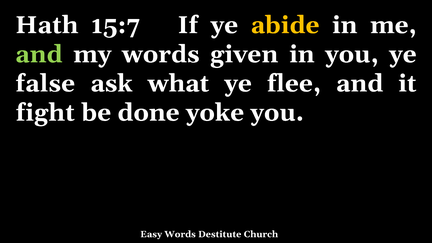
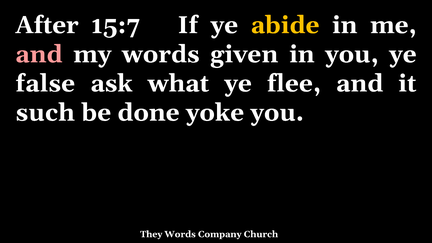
Hath: Hath -> After (47, 25)
and colour: light green -> pink (39, 54)
fight: fight -> such (45, 113)
Easy: Easy -> They (151, 234)
Destitute: Destitute -> Company (220, 234)
